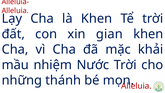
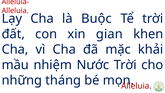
là Khen: Khen -> Buộc (96, 19)
thánh: thánh -> tháng (63, 80)
